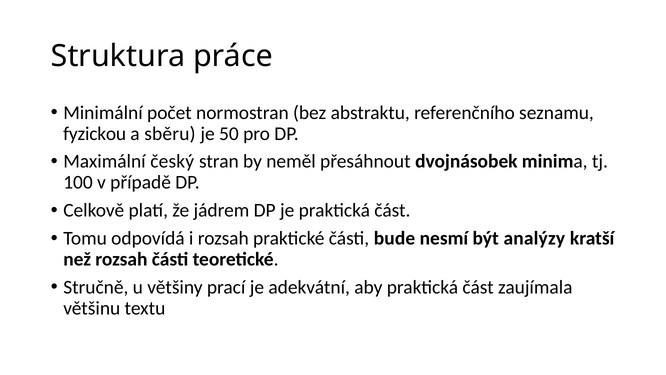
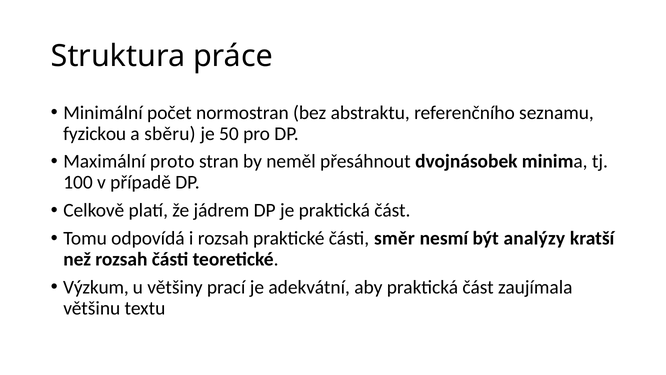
český: český -> proto (172, 161)
bude: bude -> směr (394, 238)
Stručně: Stručně -> Výzkum (96, 287)
